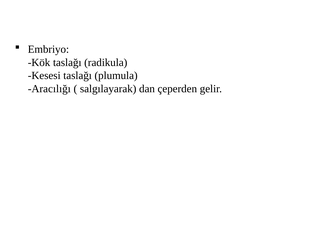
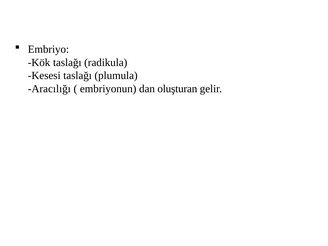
salgılayarak: salgılayarak -> embriyonun (108, 89)
çeperden: çeperden -> oluşturan (177, 89)
